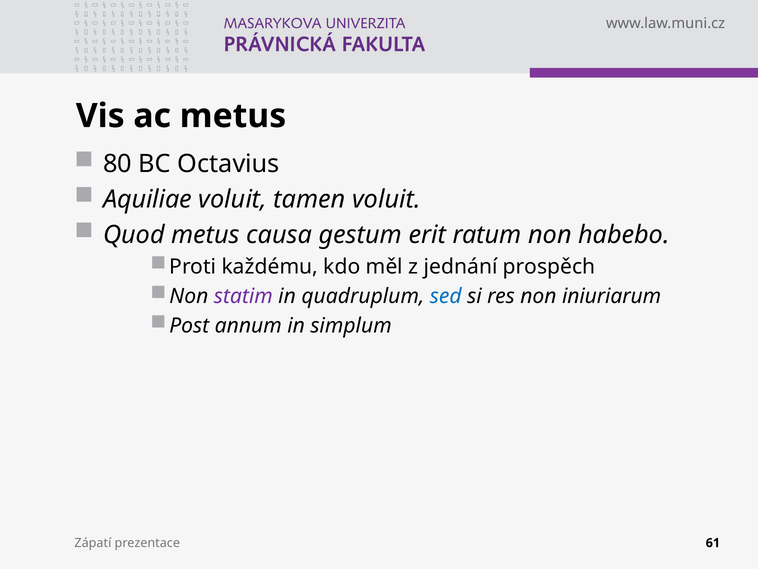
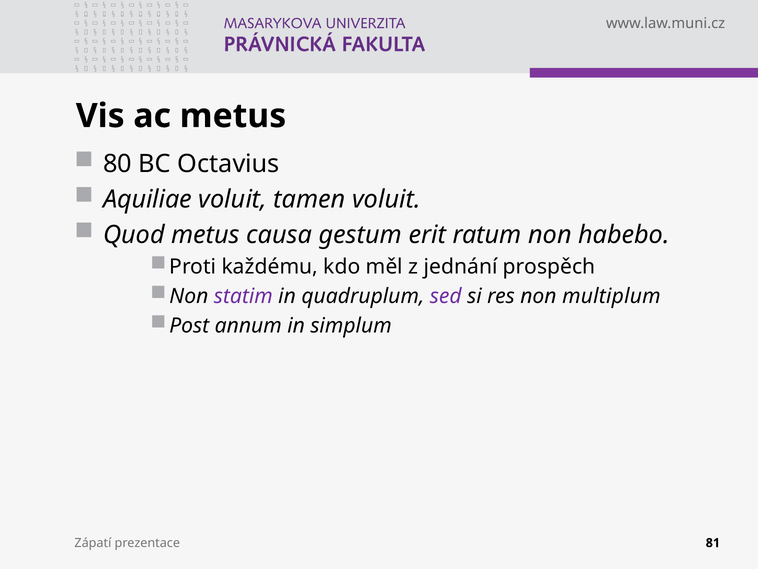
sed colour: blue -> purple (446, 296)
iniuriarum: iniuriarum -> multiplum (611, 296)
61: 61 -> 81 (713, 542)
